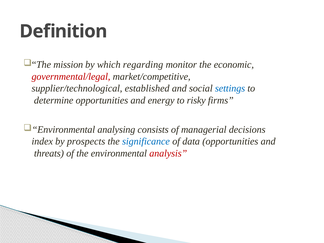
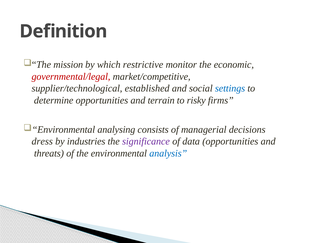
regarding: regarding -> restrictive (143, 65)
energy: energy -> terrain (161, 100)
index: index -> dress (42, 141)
prospects: prospects -> industries (86, 141)
significance colour: blue -> purple (146, 141)
analysis colour: red -> blue (168, 153)
